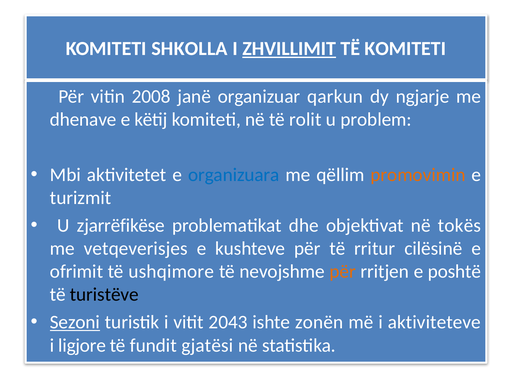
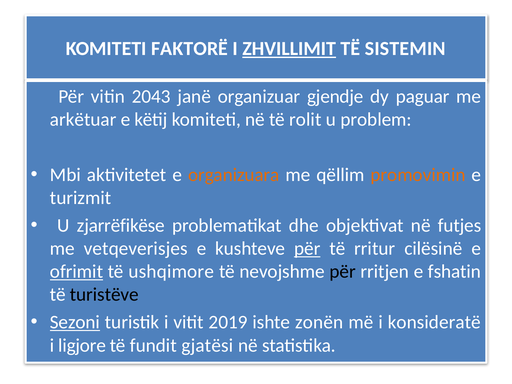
SHKOLLA: SHKOLLA -> FAKTORË (190, 49)
TË KOMITETI: KOMITETI -> SISTEMIN (405, 49)
2008: 2008 -> 2043 (151, 97)
qarkun: qarkun -> gjendje (335, 97)
ngjarje: ngjarje -> paguar (423, 97)
dhenave: dhenave -> arkëtuar (83, 120)
organizuara colour: blue -> orange (234, 175)
tokës: tokës -> futjes (460, 225)
për underline: none -> present (307, 249)
ofrimit underline: none -> present (77, 272)
për colour: orange -> black (343, 272)
poshtë: poshtë -> fshatin (455, 272)
2043: 2043 -> 2019 (228, 322)
aktiviteteve: aktiviteteve -> konsideratë (434, 322)
